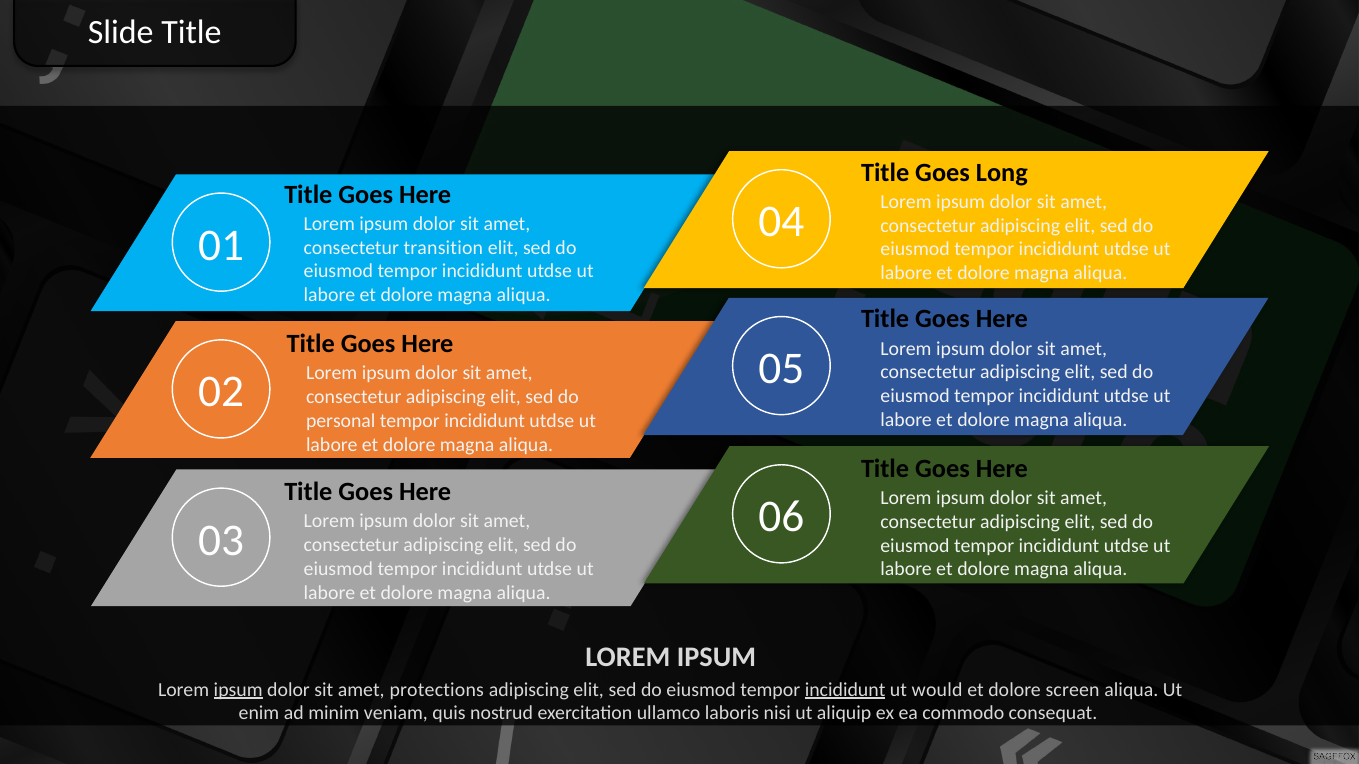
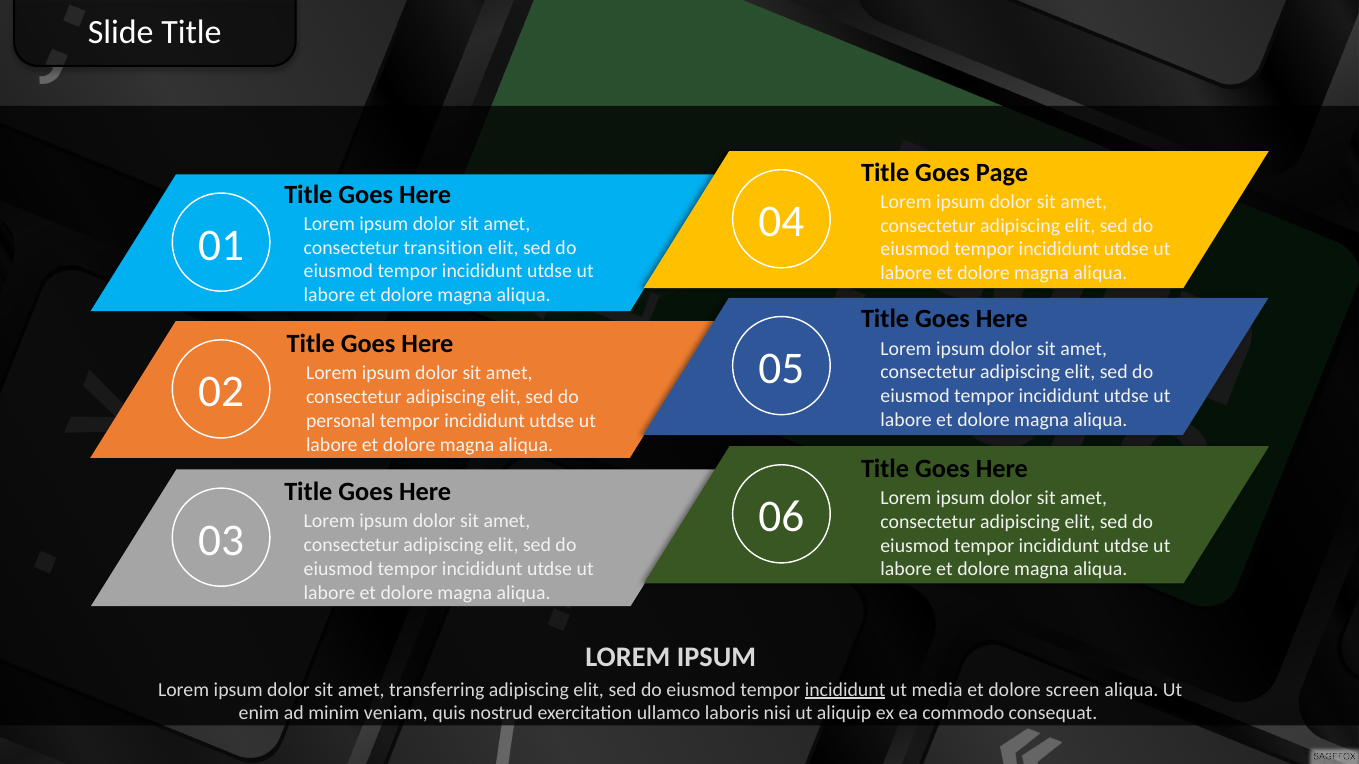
Long: Long -> Page (1002, 172)
ipsum underline: present -> none (238, 690)
protections: protections -> transferring (437, 690)
would: would -> media (937, 690)
